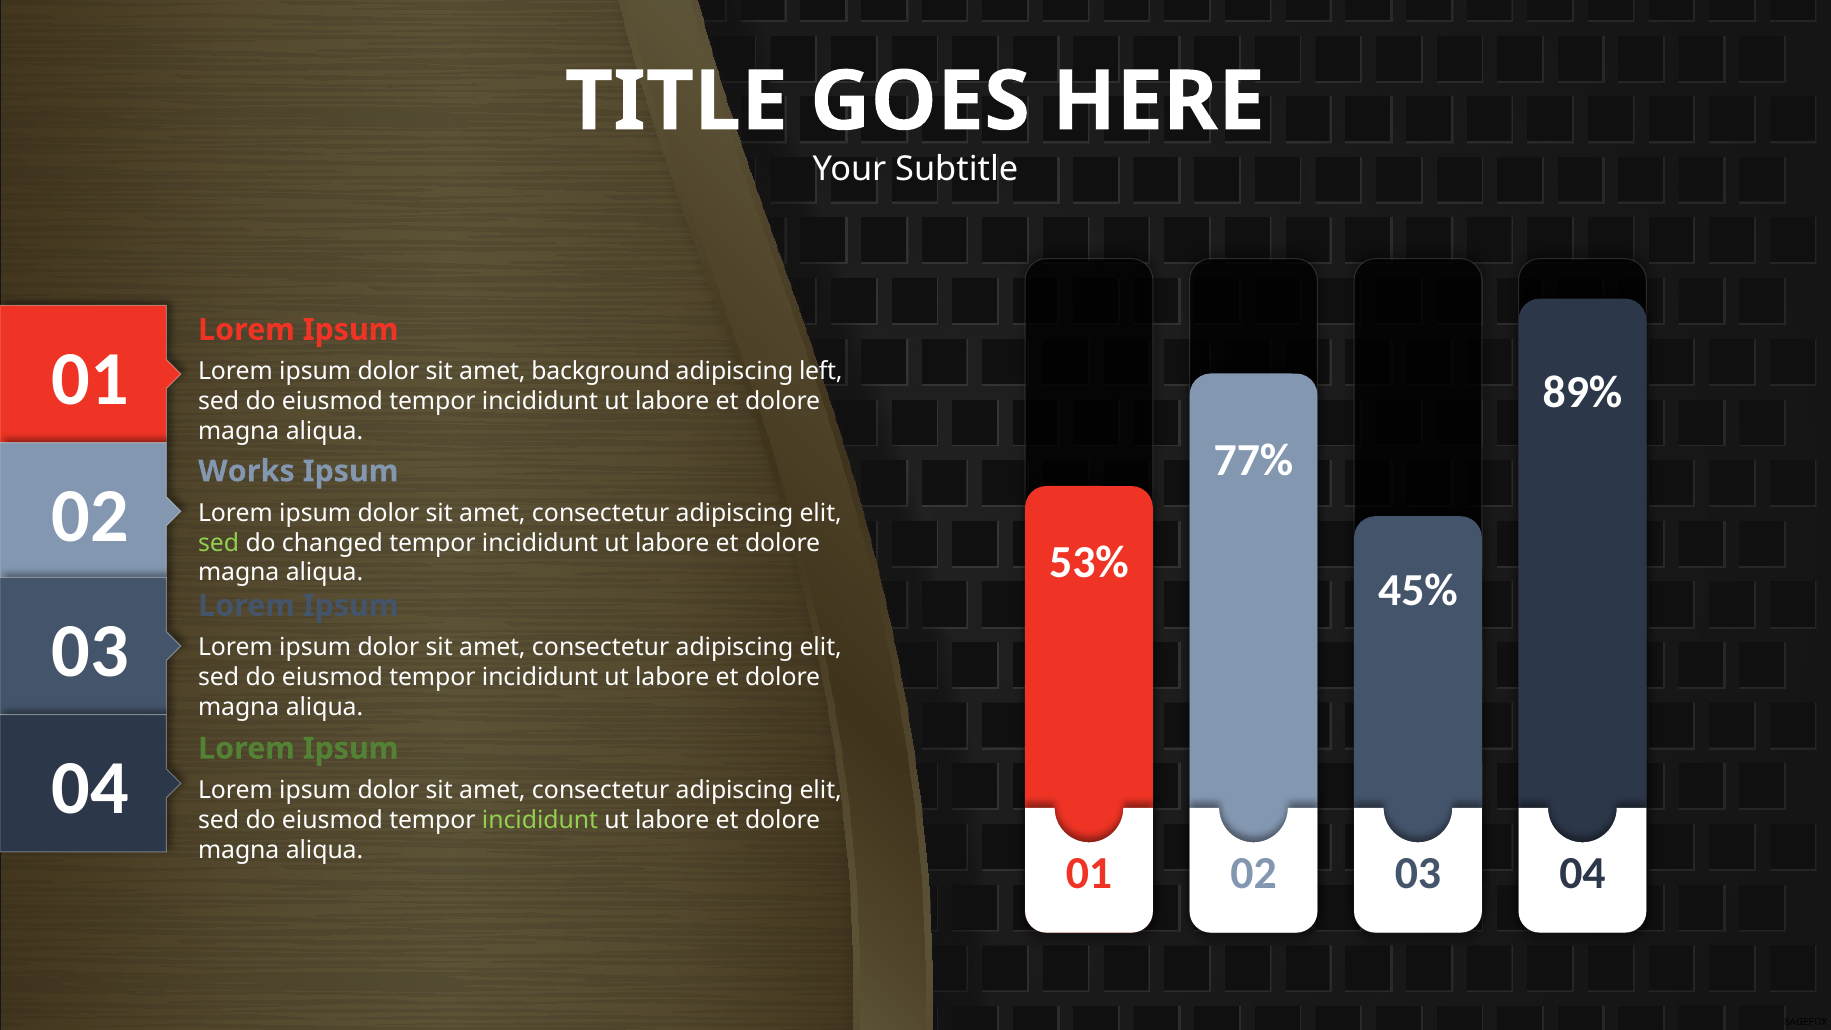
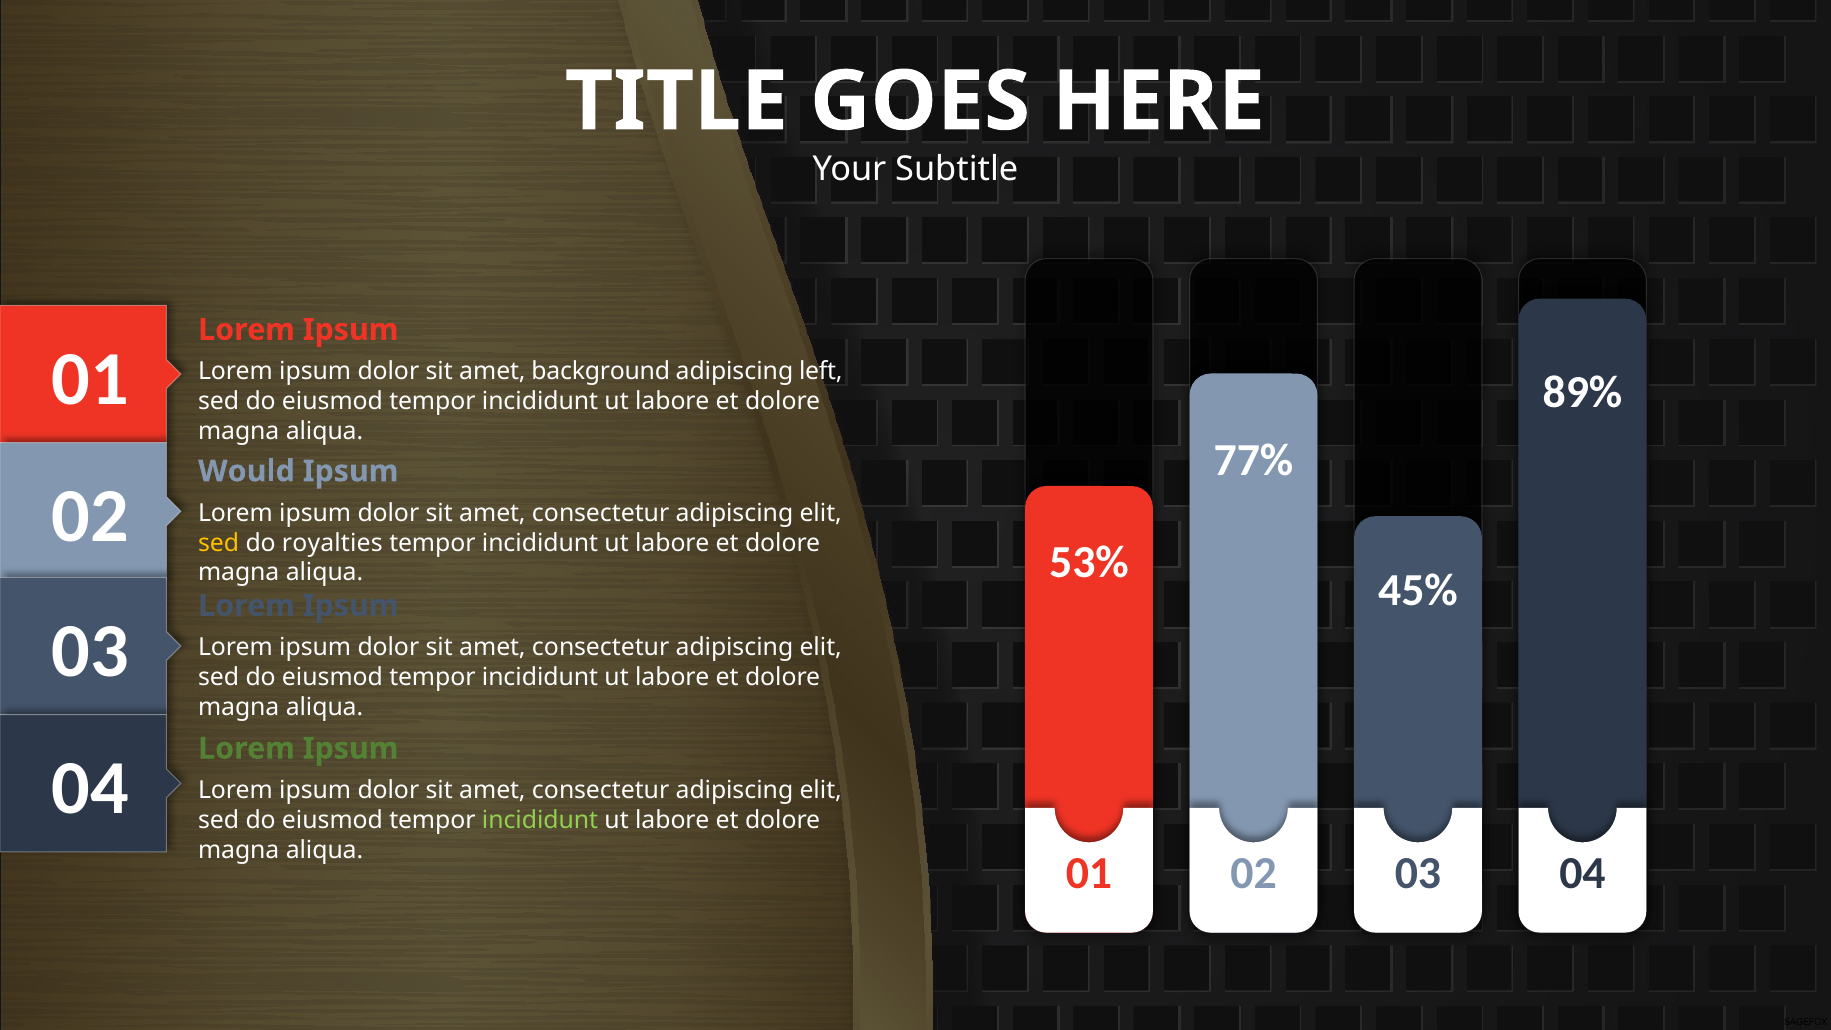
Works: Works -> Would (247, 471)
sed colour: light green -> yellow (219, 543)
changed: changed -> royalties (332, 543)
